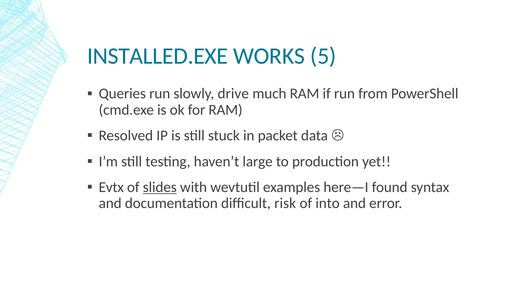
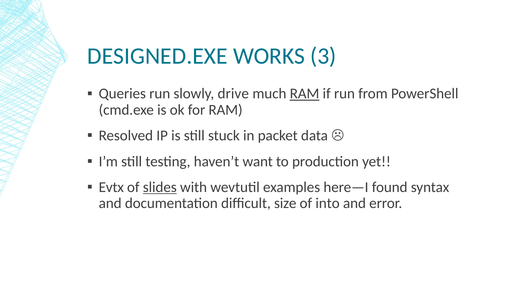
INSTALLED.EXE: INSTALLED.EXE -> DESIGNED.EXE (157, 56)
5: 5 -> 3 (323, 56)
RAM underline: none -> present (305, 94)
large: large -> want (258, 161)
risk: risk -> size (285, 203)
